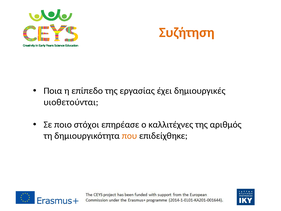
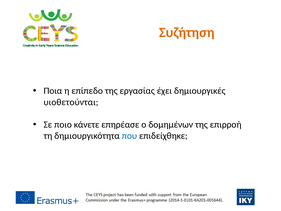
στόχοι: στόχοι -> κάνετε (87, 124)
καλλιτέχνες: καλλιτέχνες -> δομημένων (171, 124)
αριθμός: αριθμός -> επιρροή (226, 124)
που colour: orange -> blue (129, 136)
